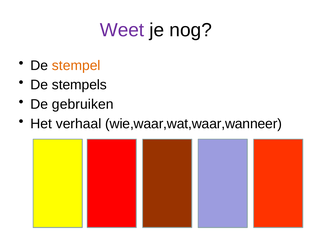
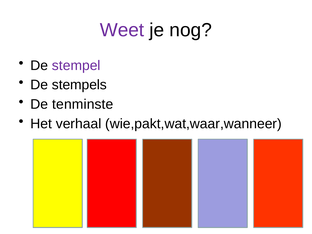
stempel colour: orange -> purple (76, 65)
gebruiken: gebruiken -> tenminste (83, 104)
wie,waar,wat,waar,wanneer: wie,waar,wat,waar,wanneer -> wie,pakt,wat,waar,wanneer (193, 124)
